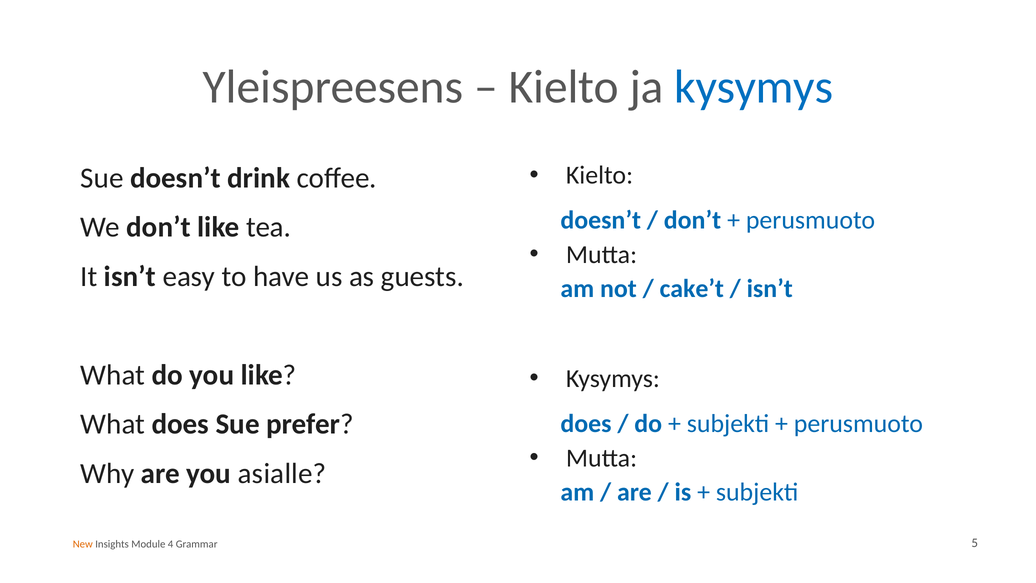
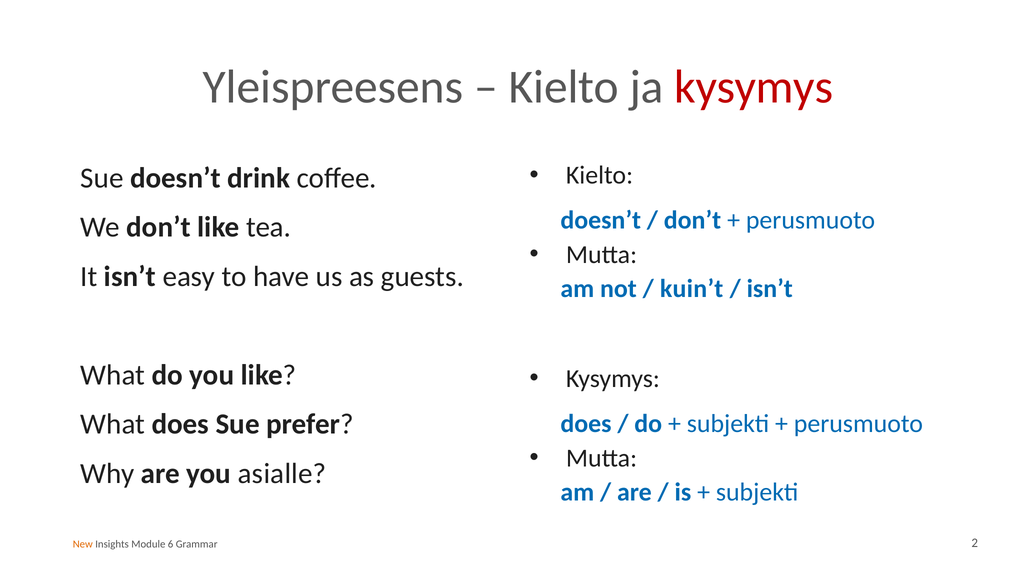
kysymys colour: blue -> red (754, 87)
cake’t: cake’t -> kuin’t (692, 289)
4: 4 -> 6 (171, 544)
5: 5 -> 2 (975, 543)
